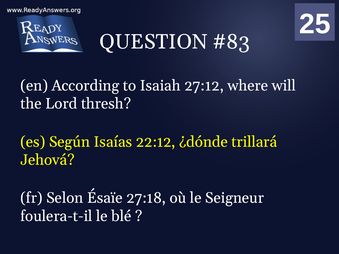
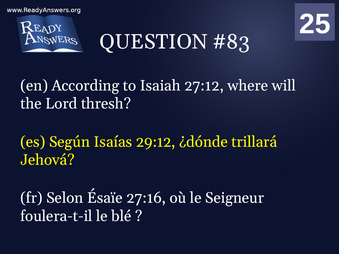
22:12: 22:12 -> 29:12 (156, 142)
27:18: 27:18 -> 27:16 (146, 198)
